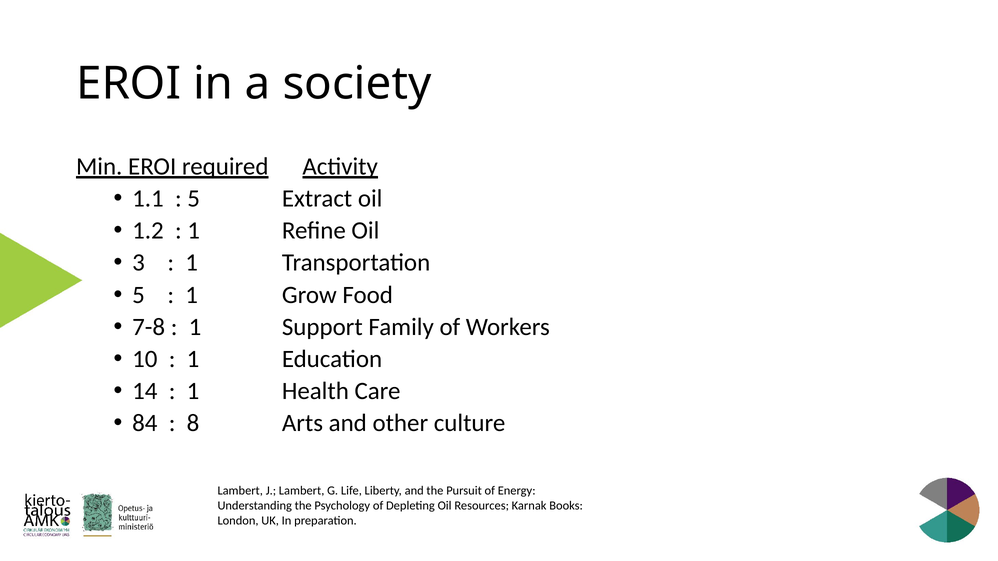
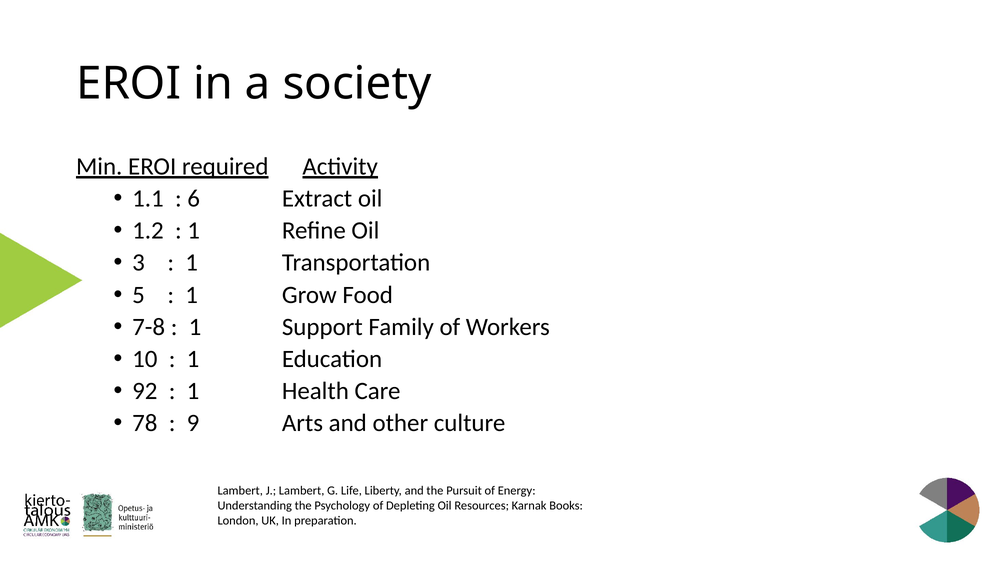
5: 5 -> 6 (194, 199)
14: 14 -> 92 (145, 391)
84: 84 -> 78 (145, 423)
8: 8 -> 9 (193, 423)
